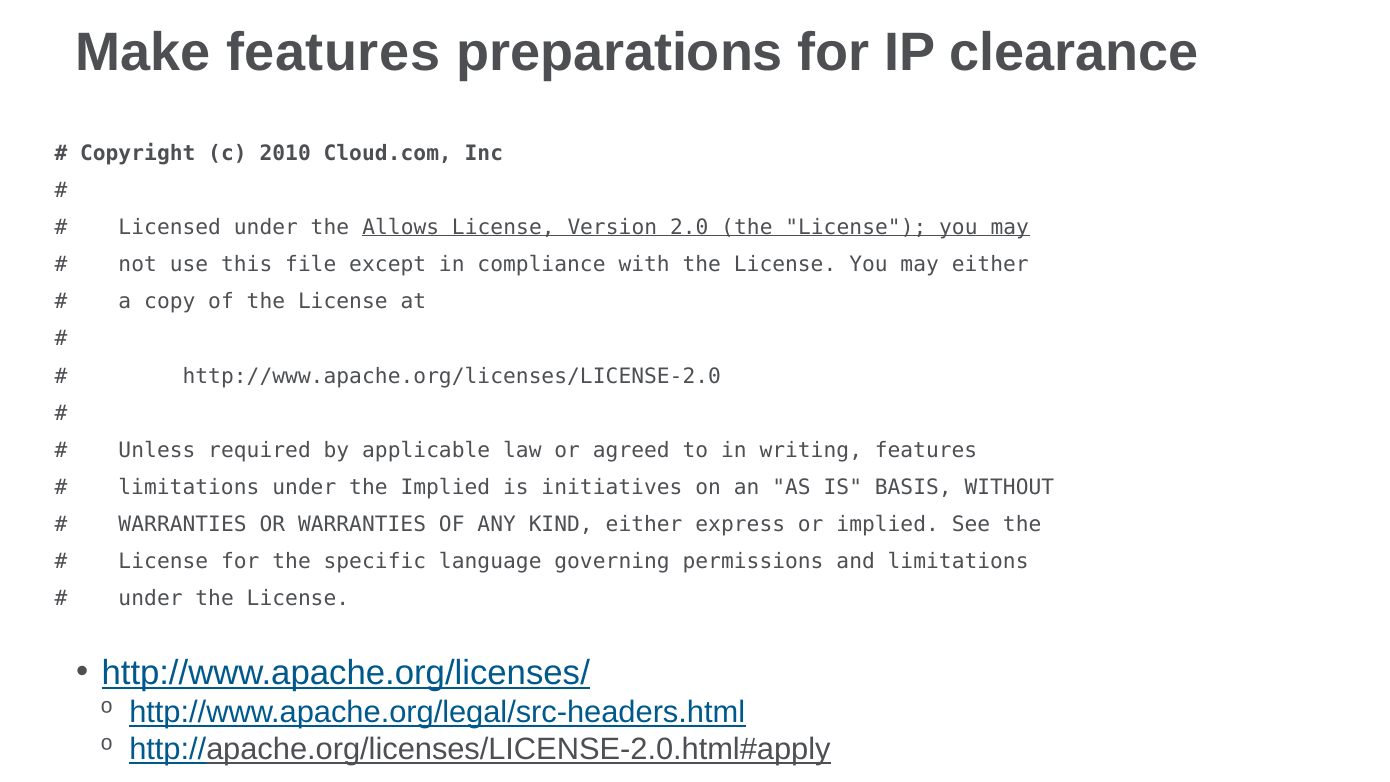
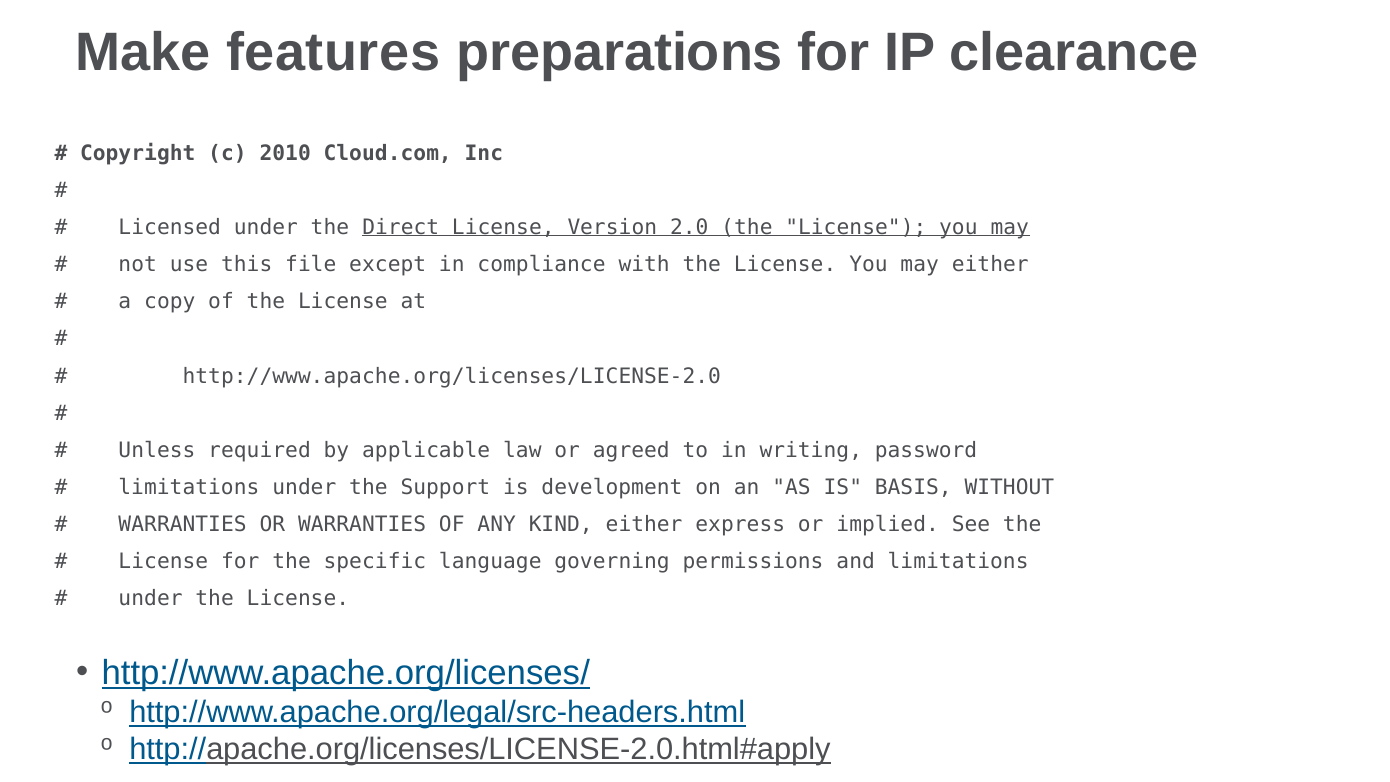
Allows: Allows -> Direct (401, 228)
writing features: features -> password (926, 450)
the Implied: Implied -> Support (445, 487)
initiatives: initiatives -> development (612, 487)
